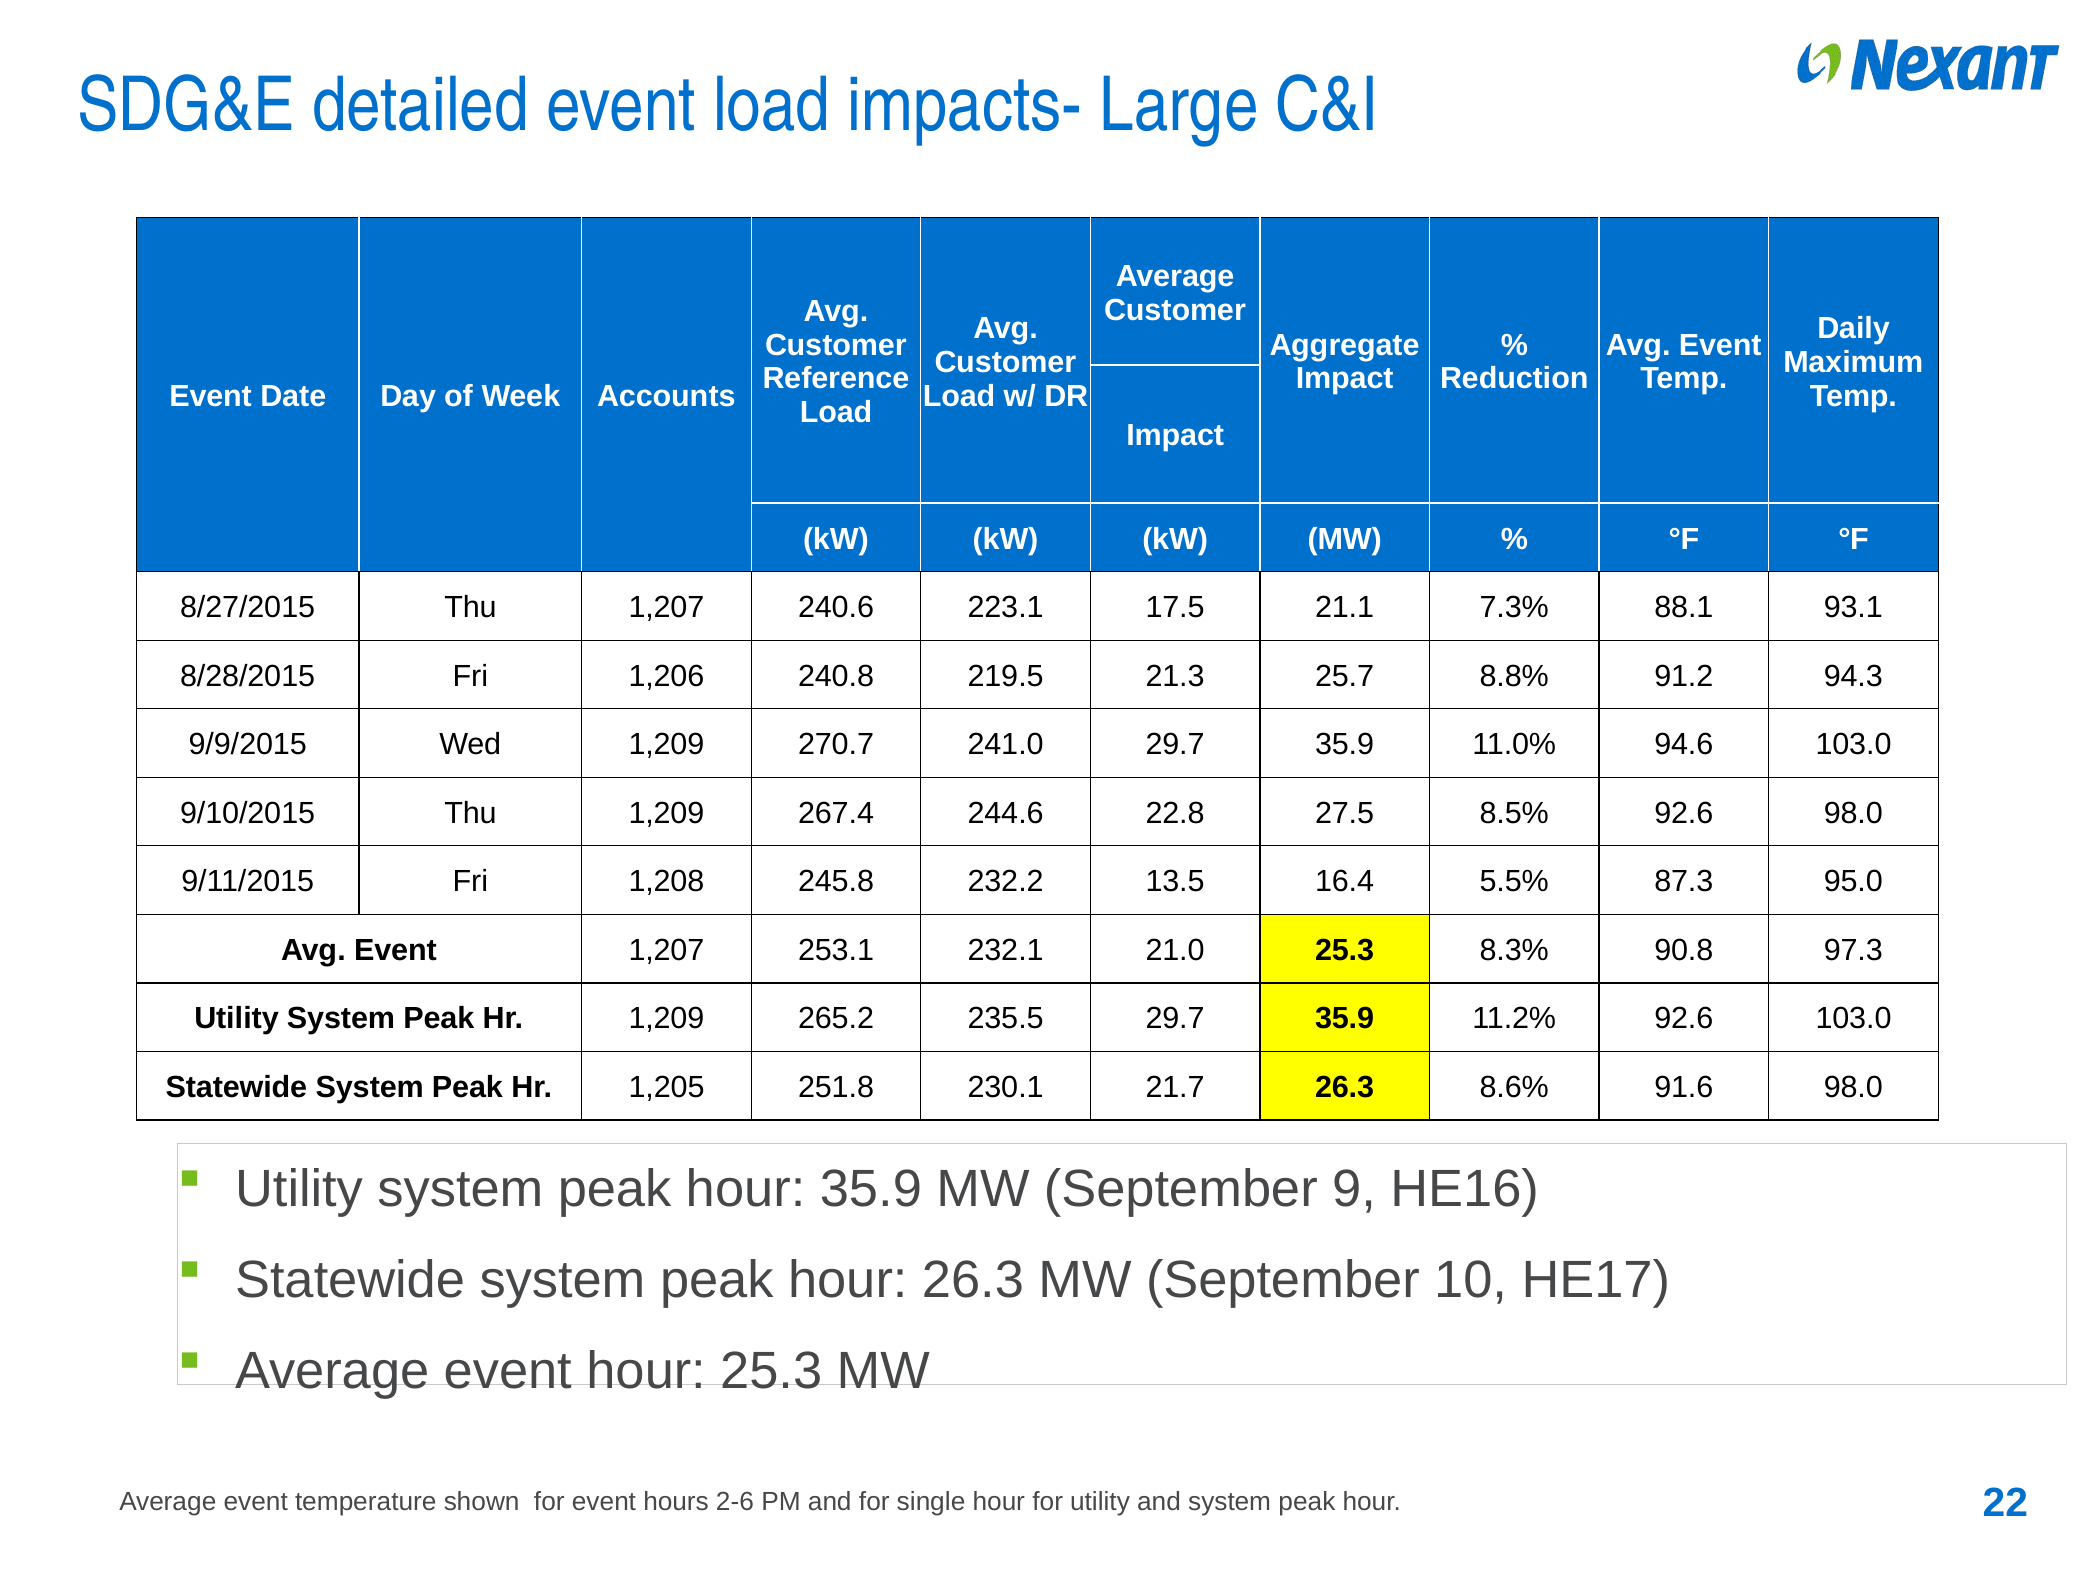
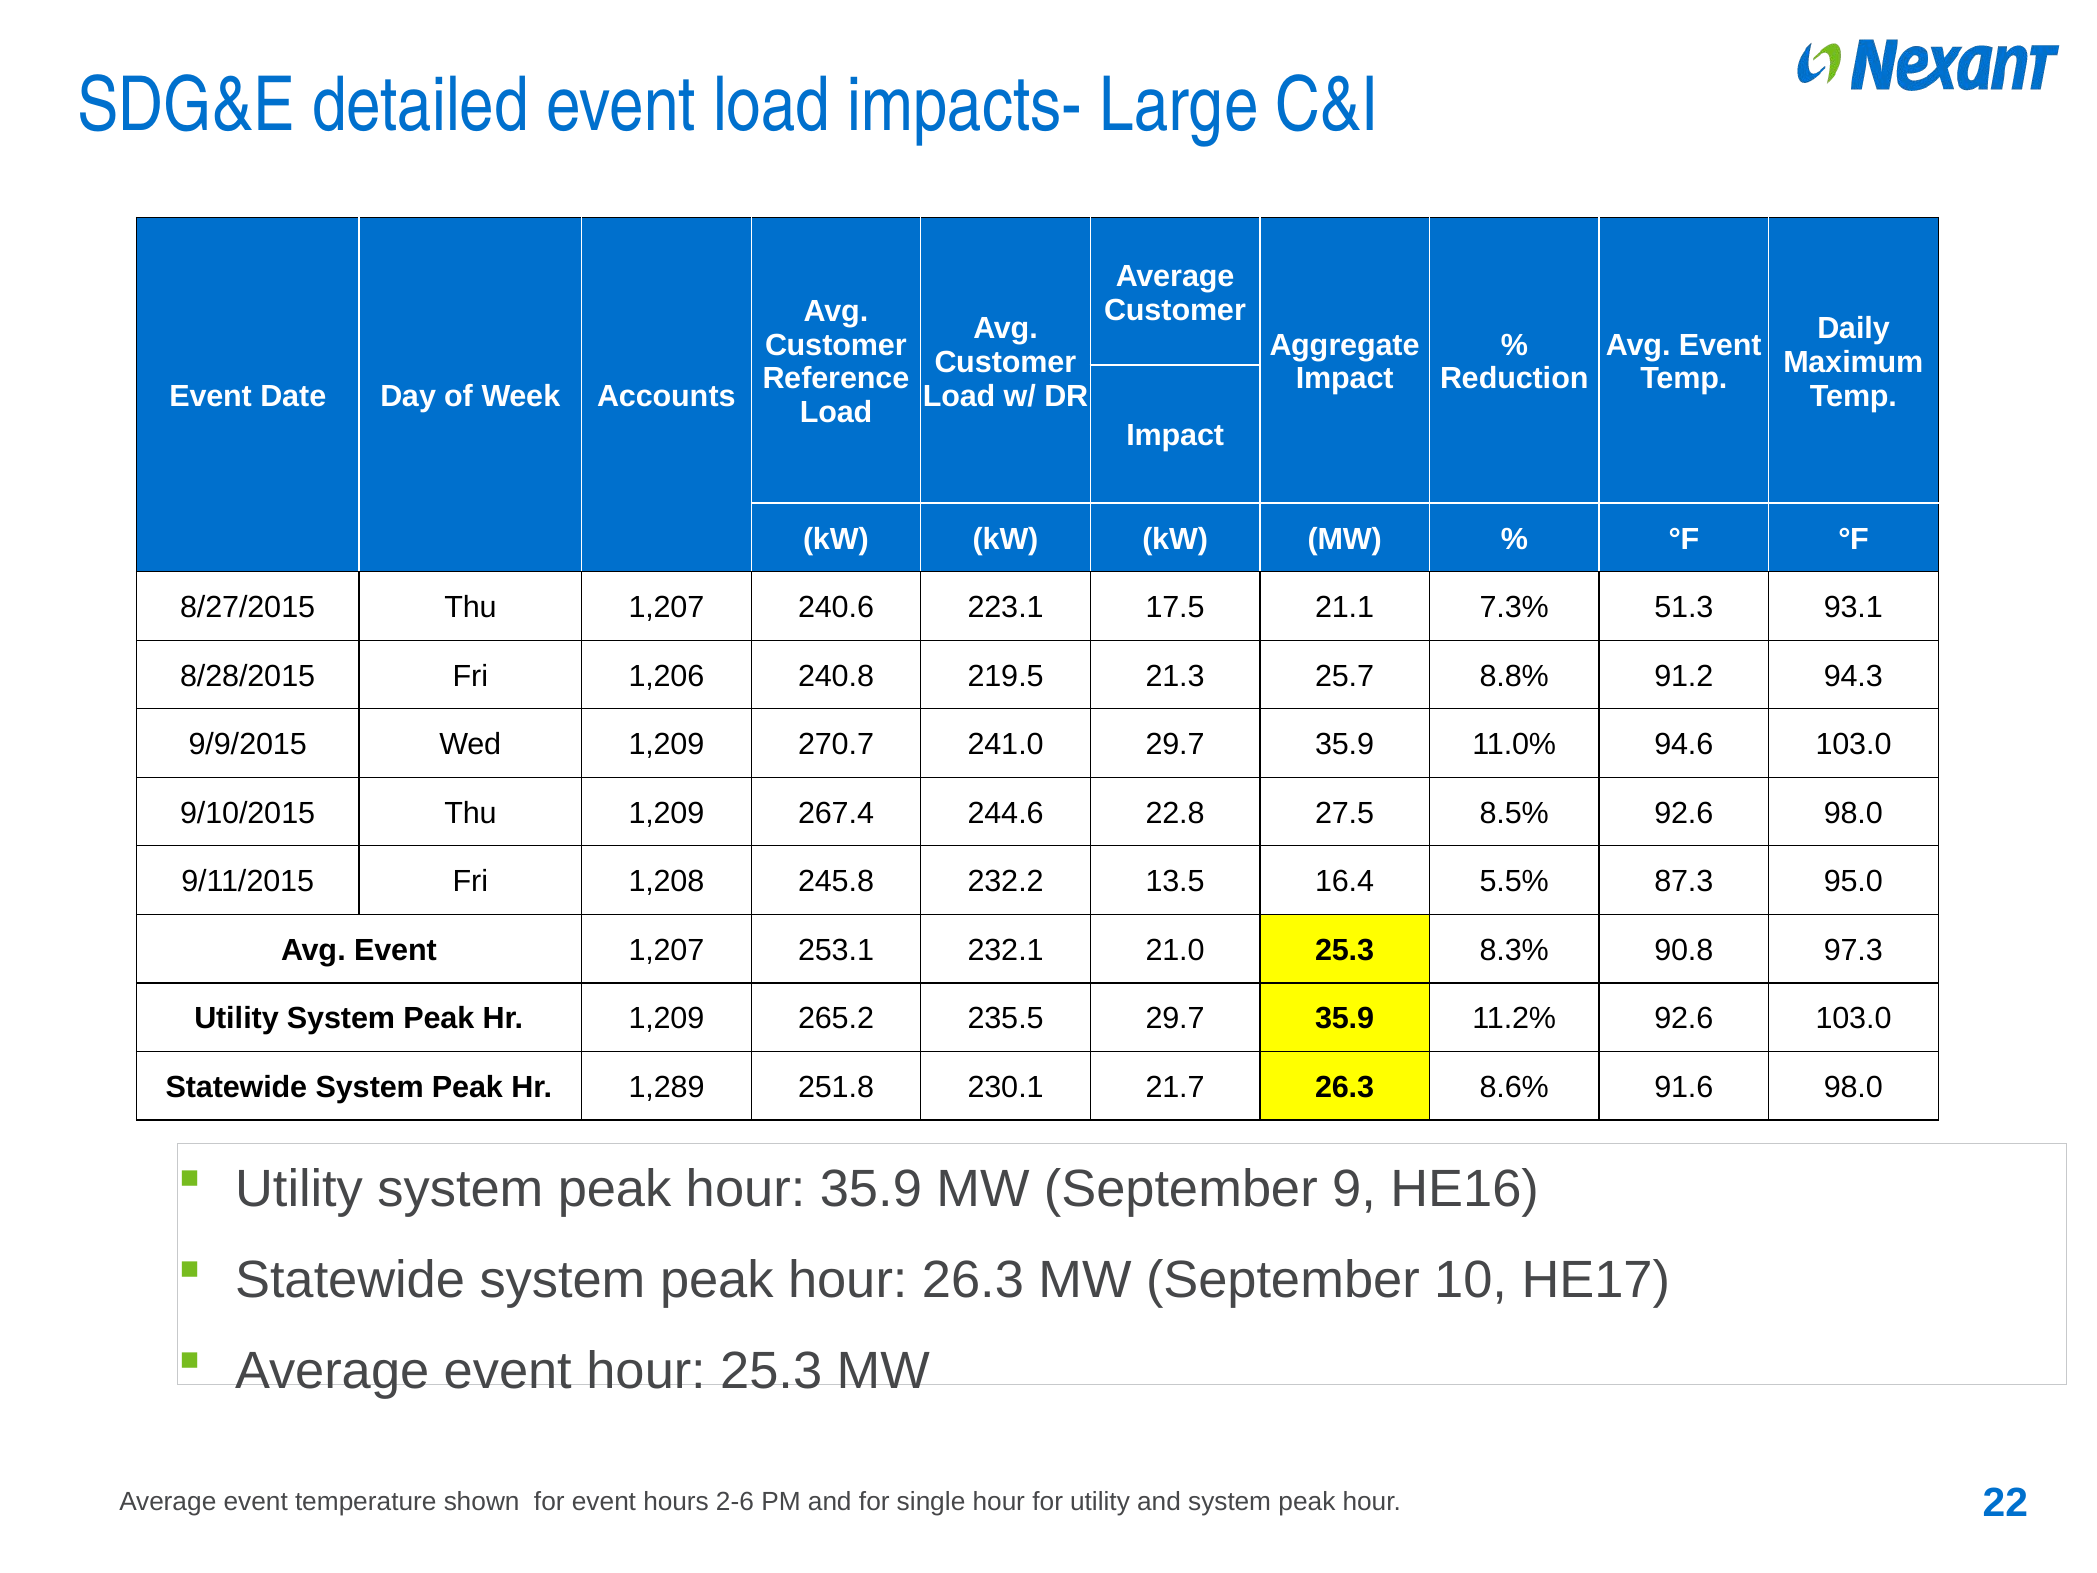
88.1: 88.1 -> 51.3 (1684, 607)
1,205: 1,205 -> 1,289 (667, 1087)
